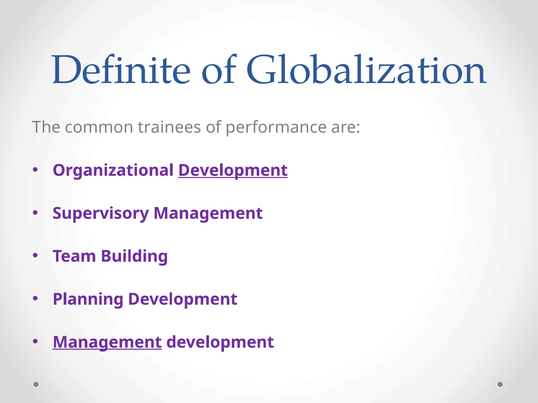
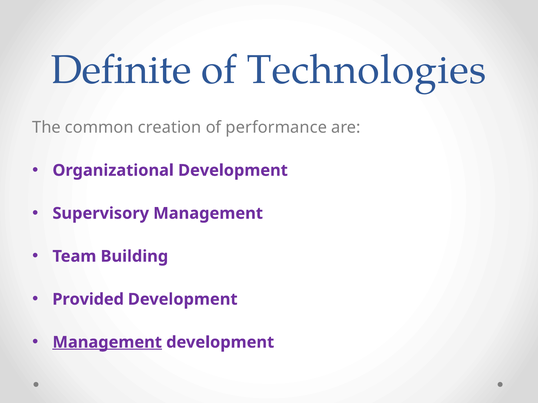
Globalization: Globalization -> Technologies (366, 70)
trainees: trainees -> creation (170, 128)
Development underline: present -> none (233, 171)
Planning: Planning -> Provided (88, 300)
